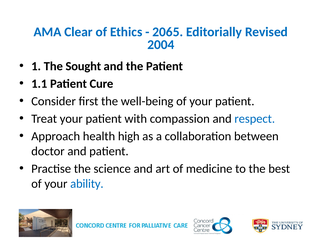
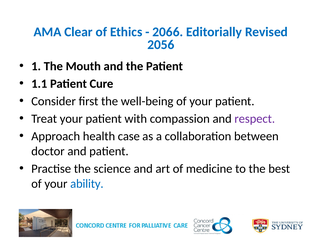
2065: 2065 -> 2066 (168, 32)
2004: 2004 -> 2056 (161, 45)
Sought: Sought -> Mouth (83, 66)
respect colour: blue -> purple (255, 119)
high: high -> case (129, 136)
